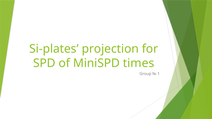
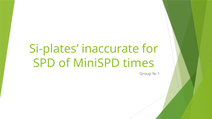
projection: projection -> inaccurate (110, 49)
